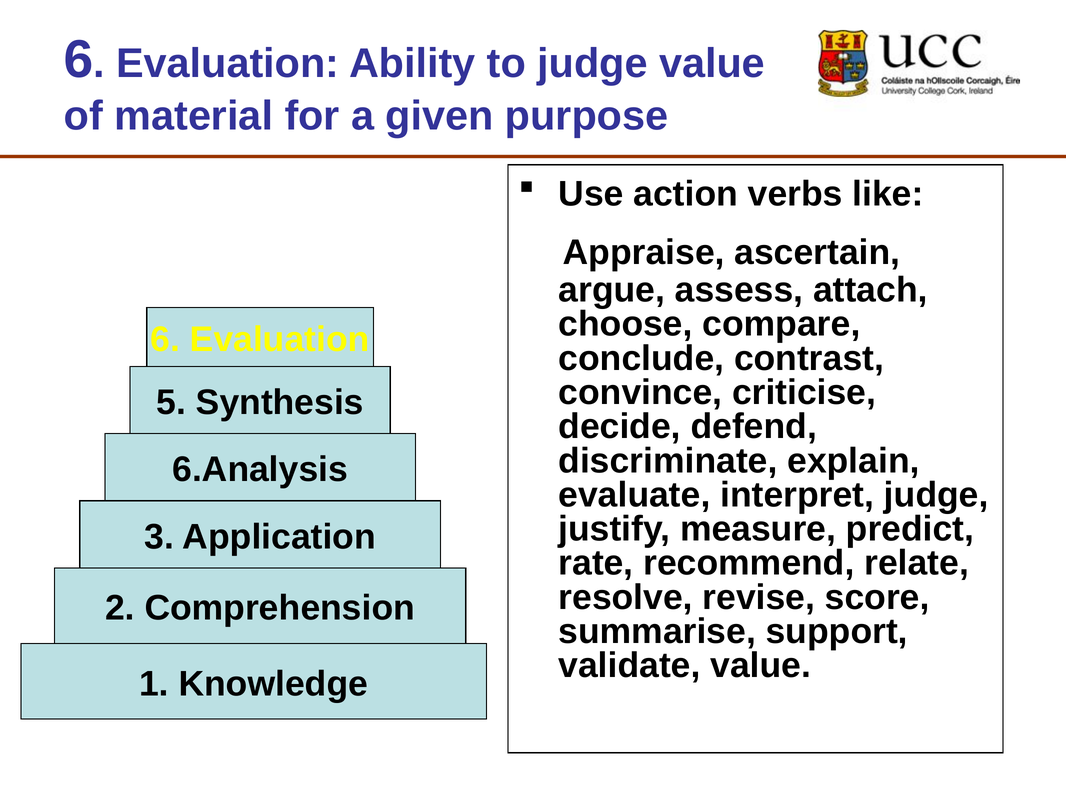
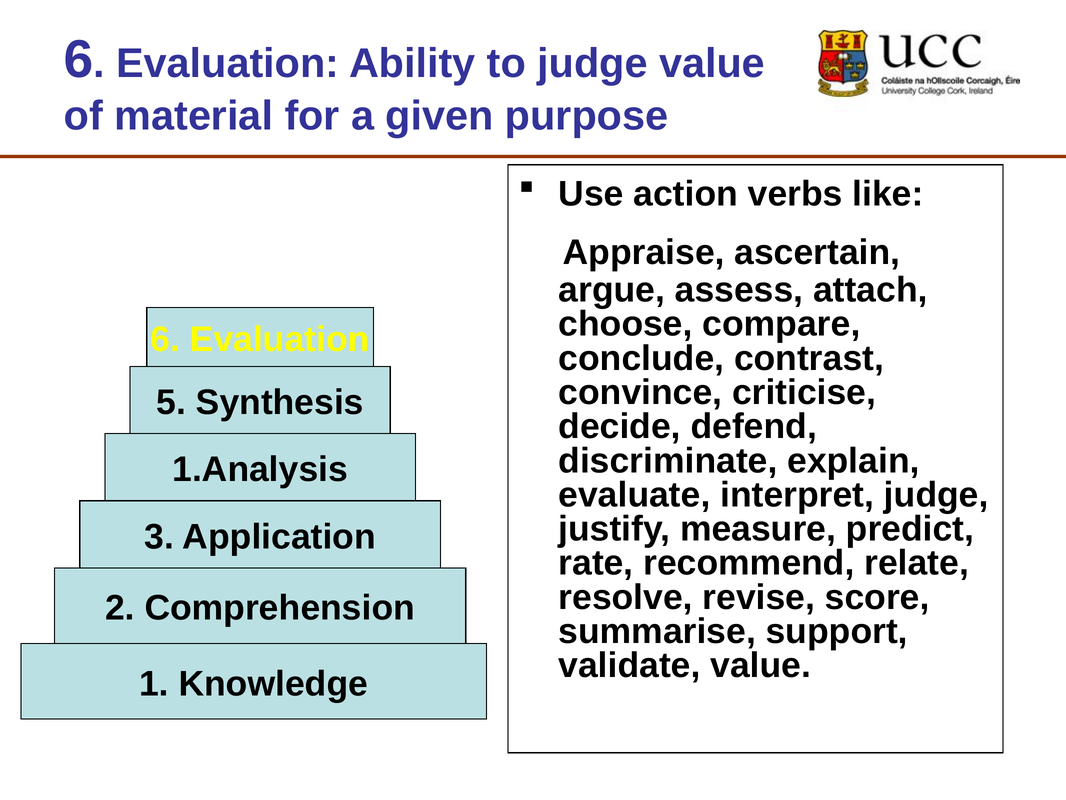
6.Analysis: 6.Analysis -> 1.Analysis (260, 469)
